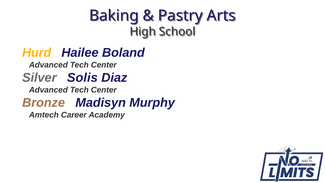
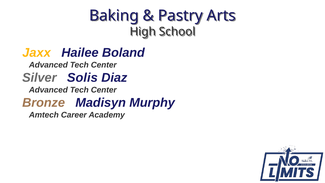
Hurd: Hurd -> Jaxx (37, 53)
